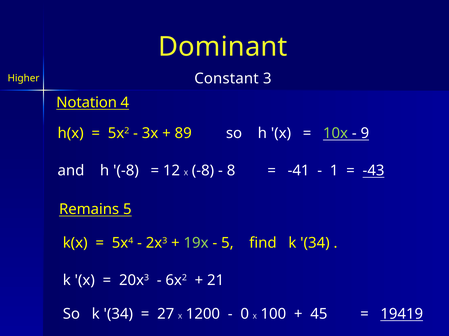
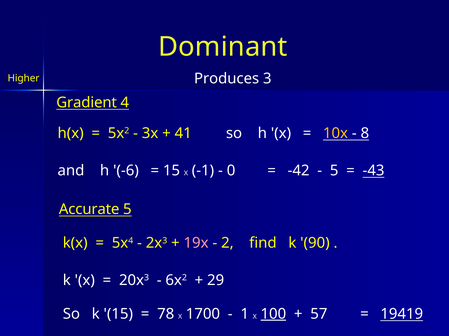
Constant: Constant -> Produces (227, 79)
Notation: Notation -> Gradient (87, 103)
89: 89 -> 41 (183, 133)
10x colour: light green -> yellow (335, 133)
9: 9 -> 8 (365, 133)
h -8: -8 -> -6 (126, 171)
12: 12 -> 15 (171, 171)
X -8: -8 -> -1 (203, 171)
8: 8 -> 0 (231, 171)
-41: -41 -> -42 (299, 171)
1: 1 -> 5 (334, 171)
Remains: Remains -> Accurate (89, 210)
19x colour: light green -> pink (196, 243)
5: 5 -> 2 (227, 243)
find k 34: 34 -> 90 (315, 243)
21: 21 -> 29 (216, 281)
So k 34: 34 -> 15 (118, 315)
27: 27 -> 78 (166, 315)
1200: 1200 -> 1700 (203, 315)
0: 0 -> 1 (245, 315)
100 underline: none -> present (273, 315)
45: 45 -> 57 (319, 315)
